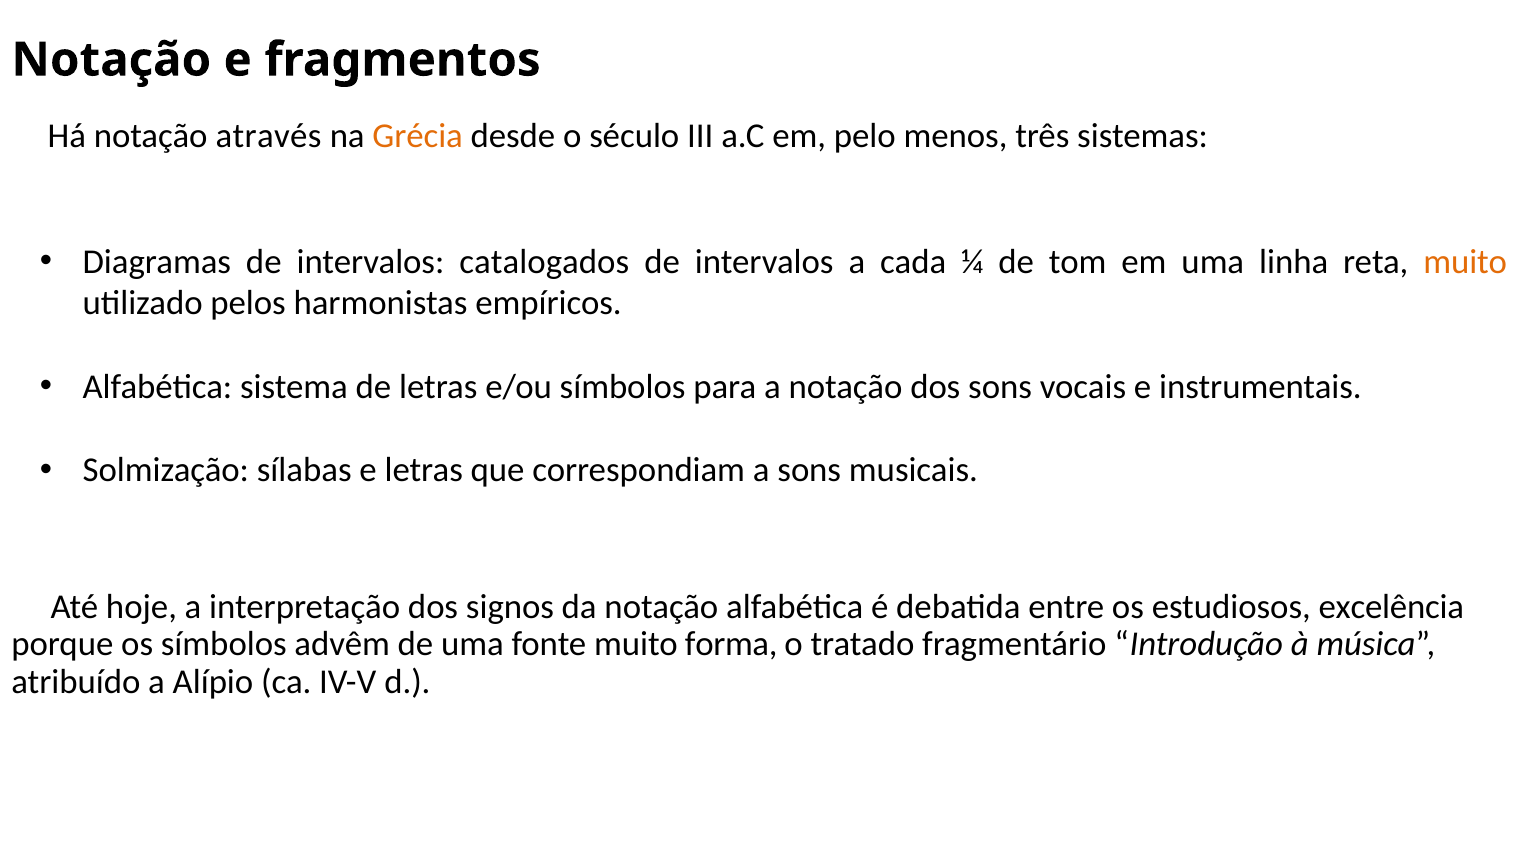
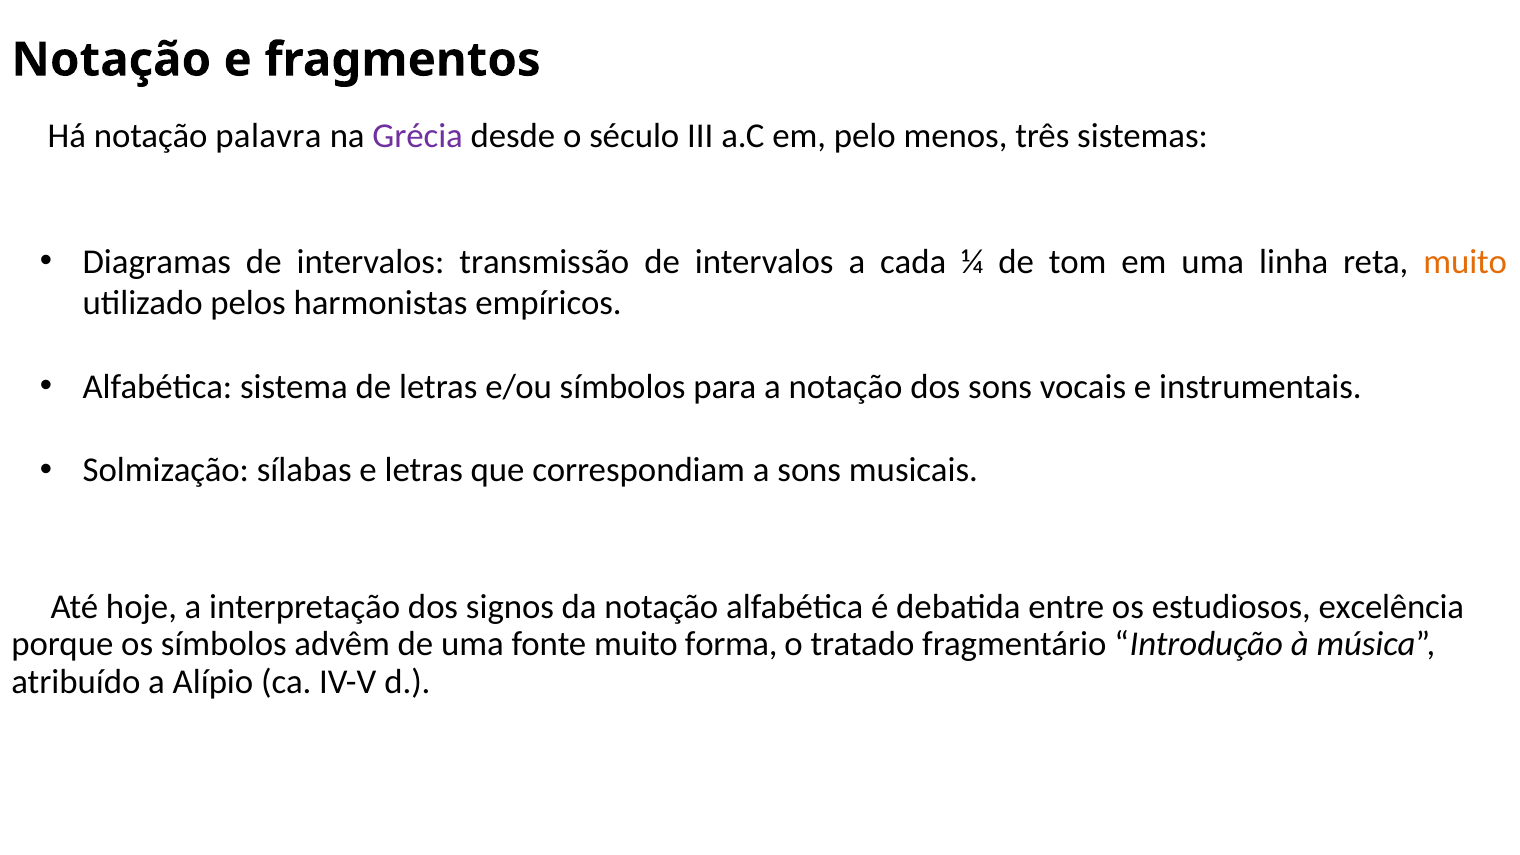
através: através -> palavra (268, 136)
Grécia colour: orange -> purple (418, 136)
catalogados: catalogados -> transmissão (544, 262)
